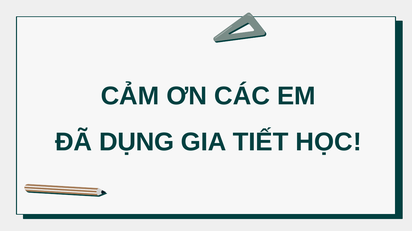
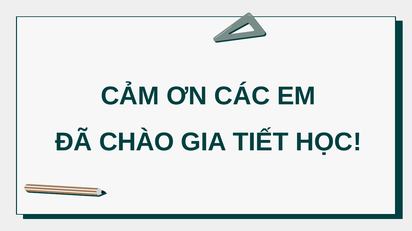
DỤNG: DỤNG -> CHÀO (137, 143)
